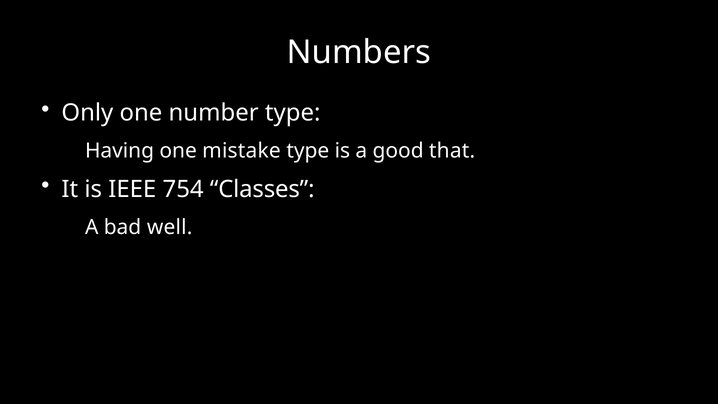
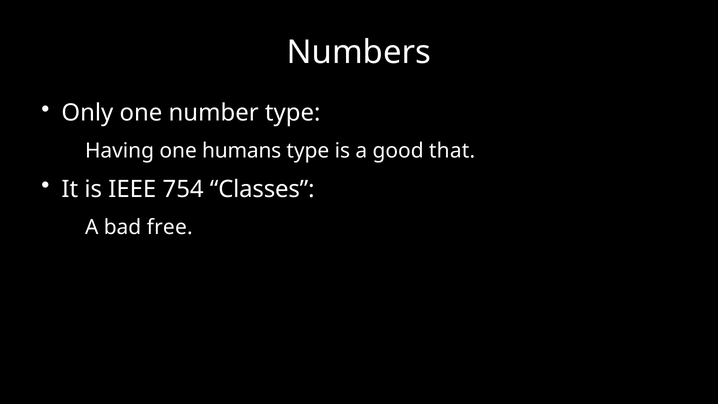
mistake: mistake -> humans (242, 151)
well: well -> free (170, 227)
